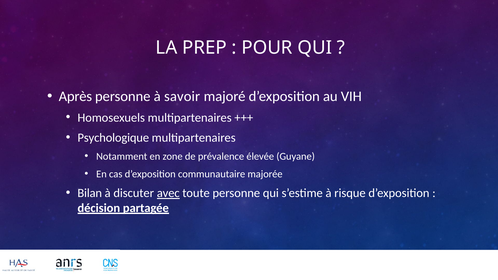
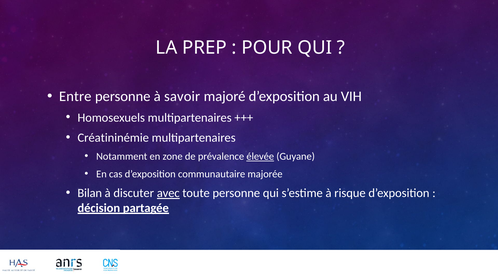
Après: Après -> Entre (75, 96)
Psychologique: Psychologique -> Créatininémie (113, 138)
élevée underline: none -> present (260, 157)
